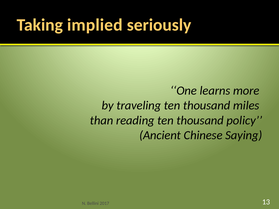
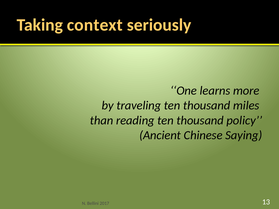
implied: implied -> context (95, 25)
